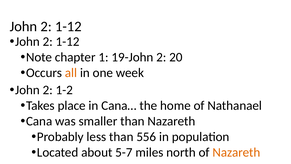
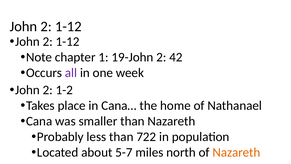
20: 20 -> 42 (176, 57)
all colour: orange -> purple (71, 73)
556: 556 -> 722 (146, 137)
